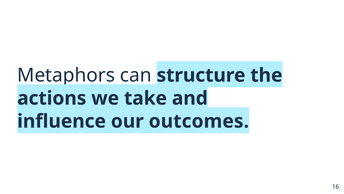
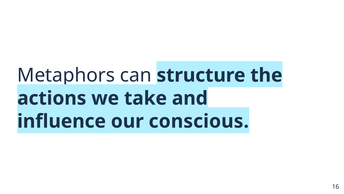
outcomes: outcomes -> conscious (199, 121)
